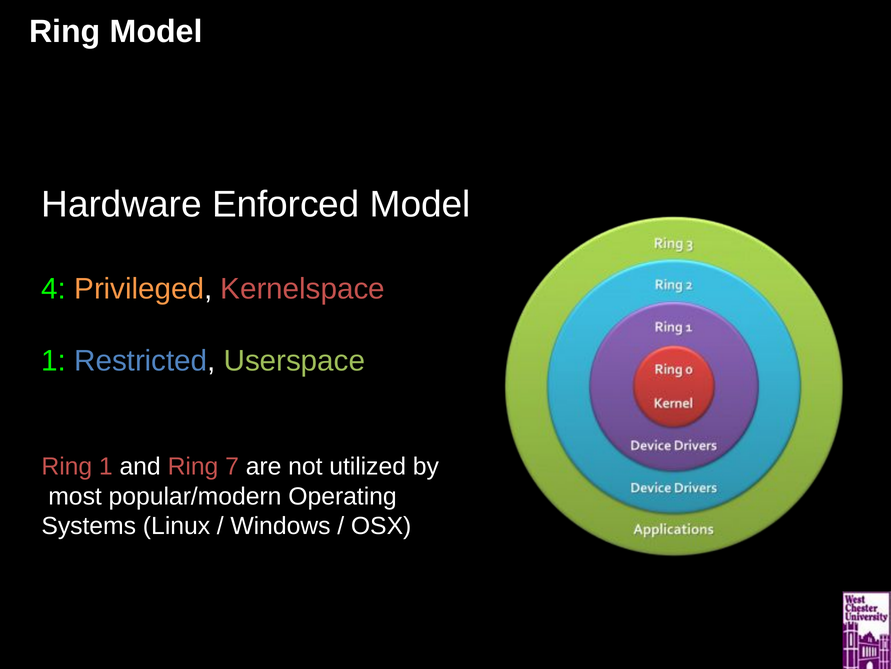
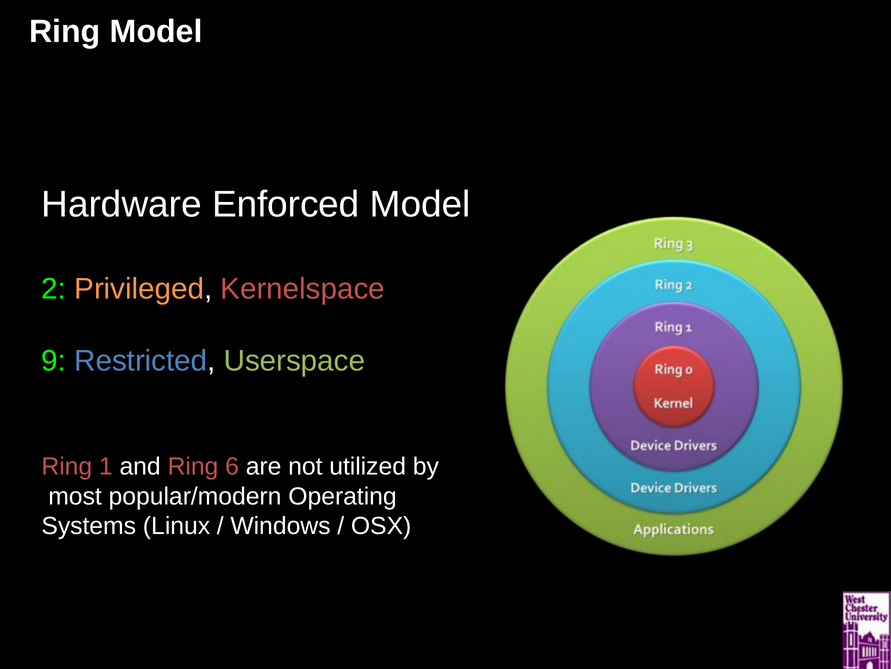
4: 4 -> 2 (54, 288)
1: 1 -> 9 (54, 360)
7: 7 -> 6 (232, 466)
